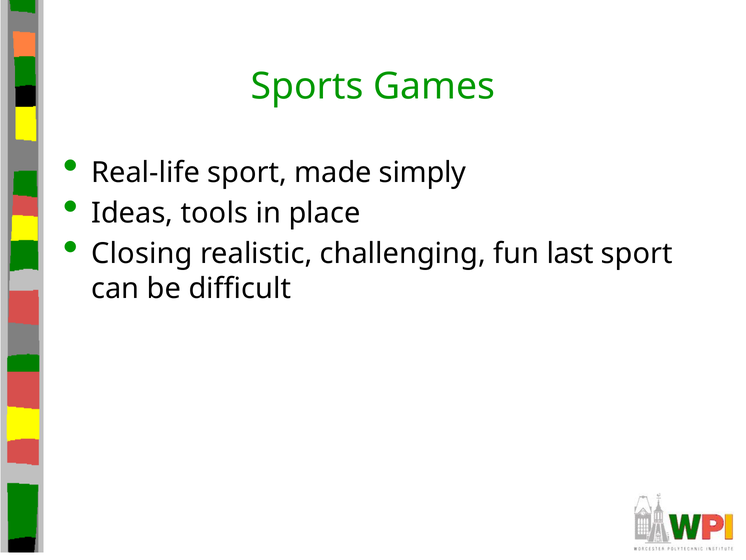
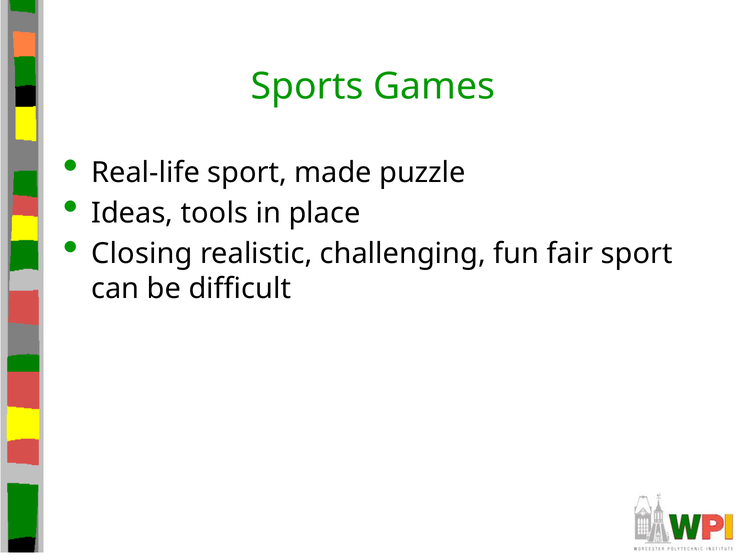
simply: simply -> puzzle (422, 172)
last: last -> fair (570, 254)
